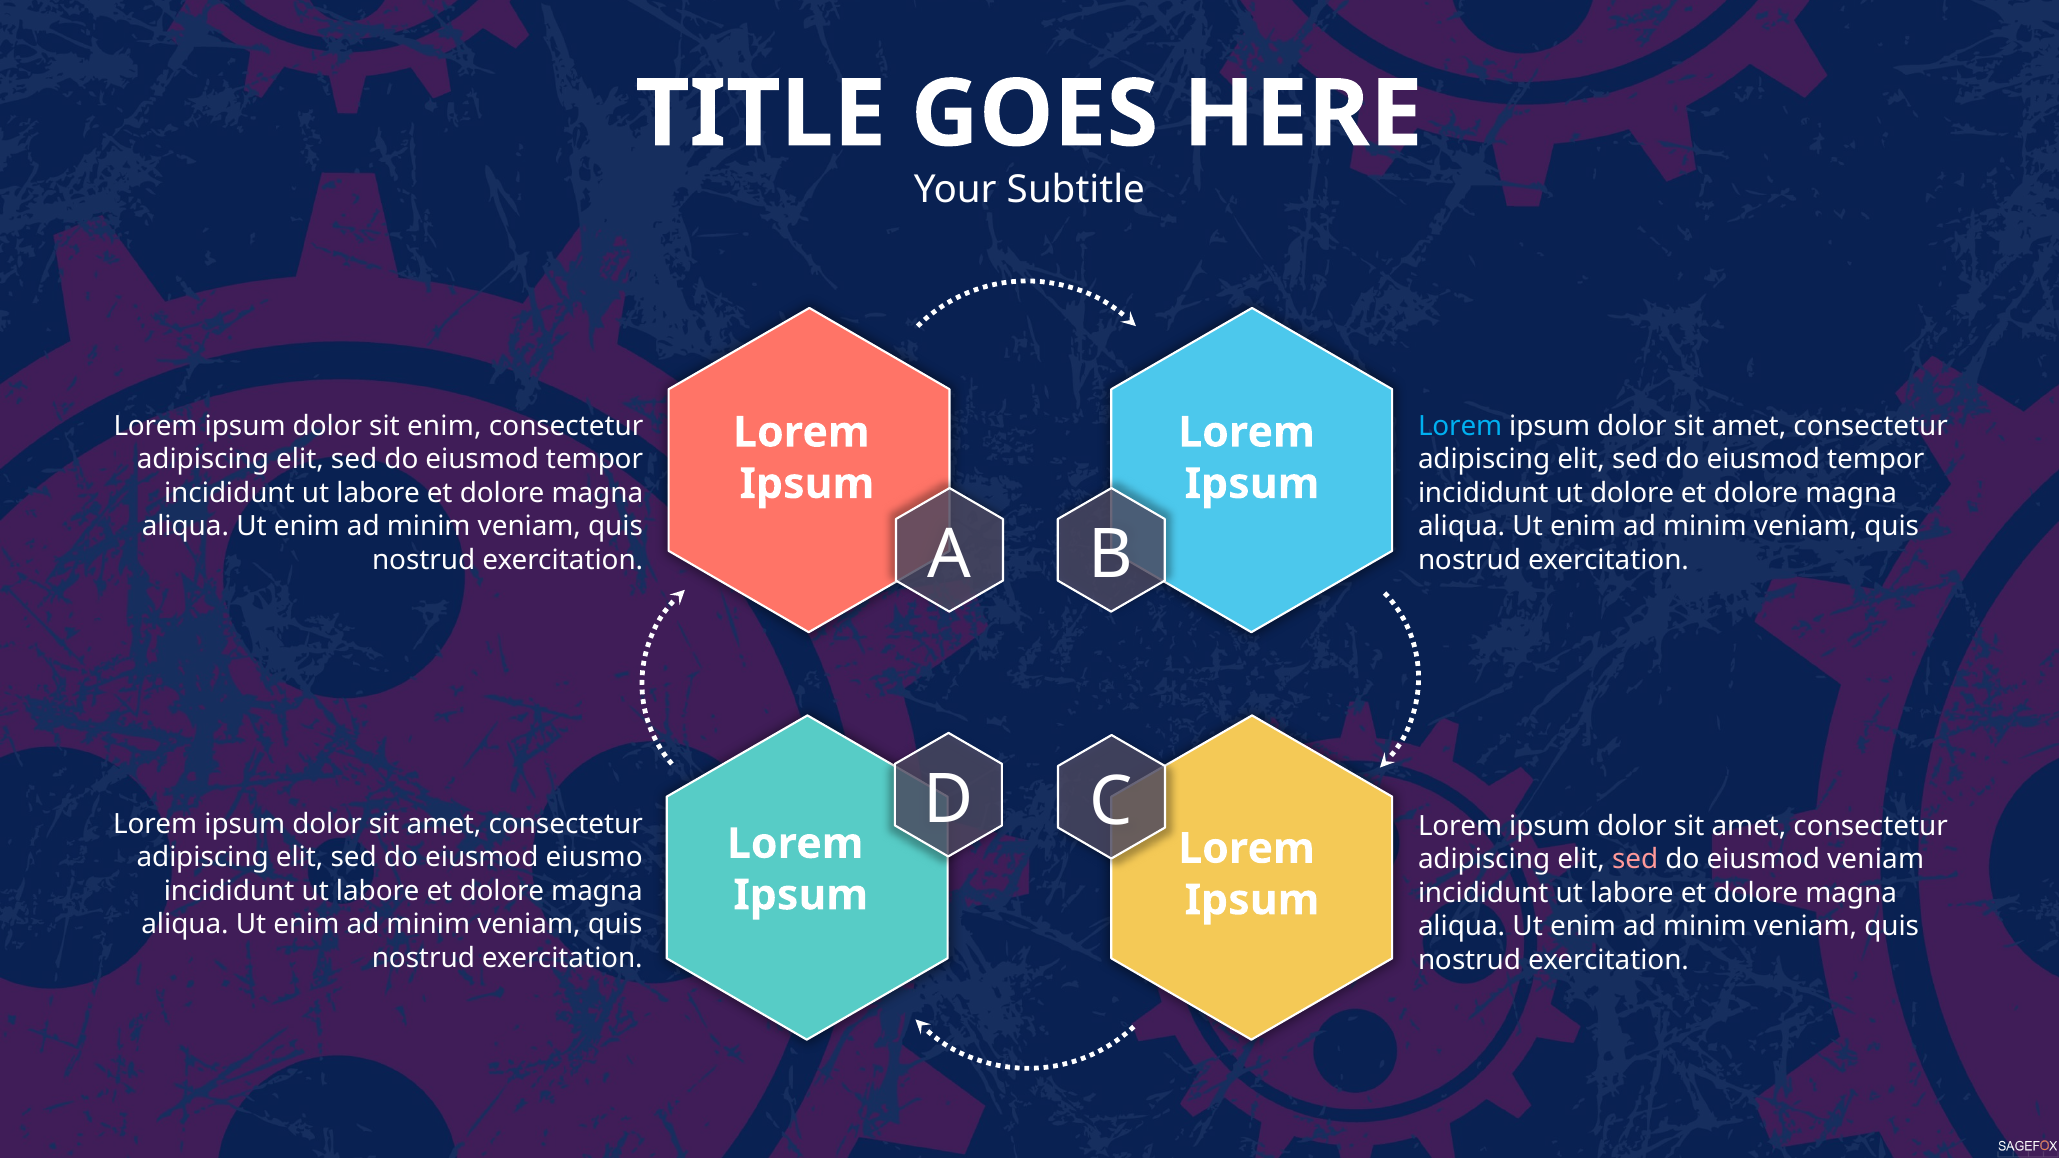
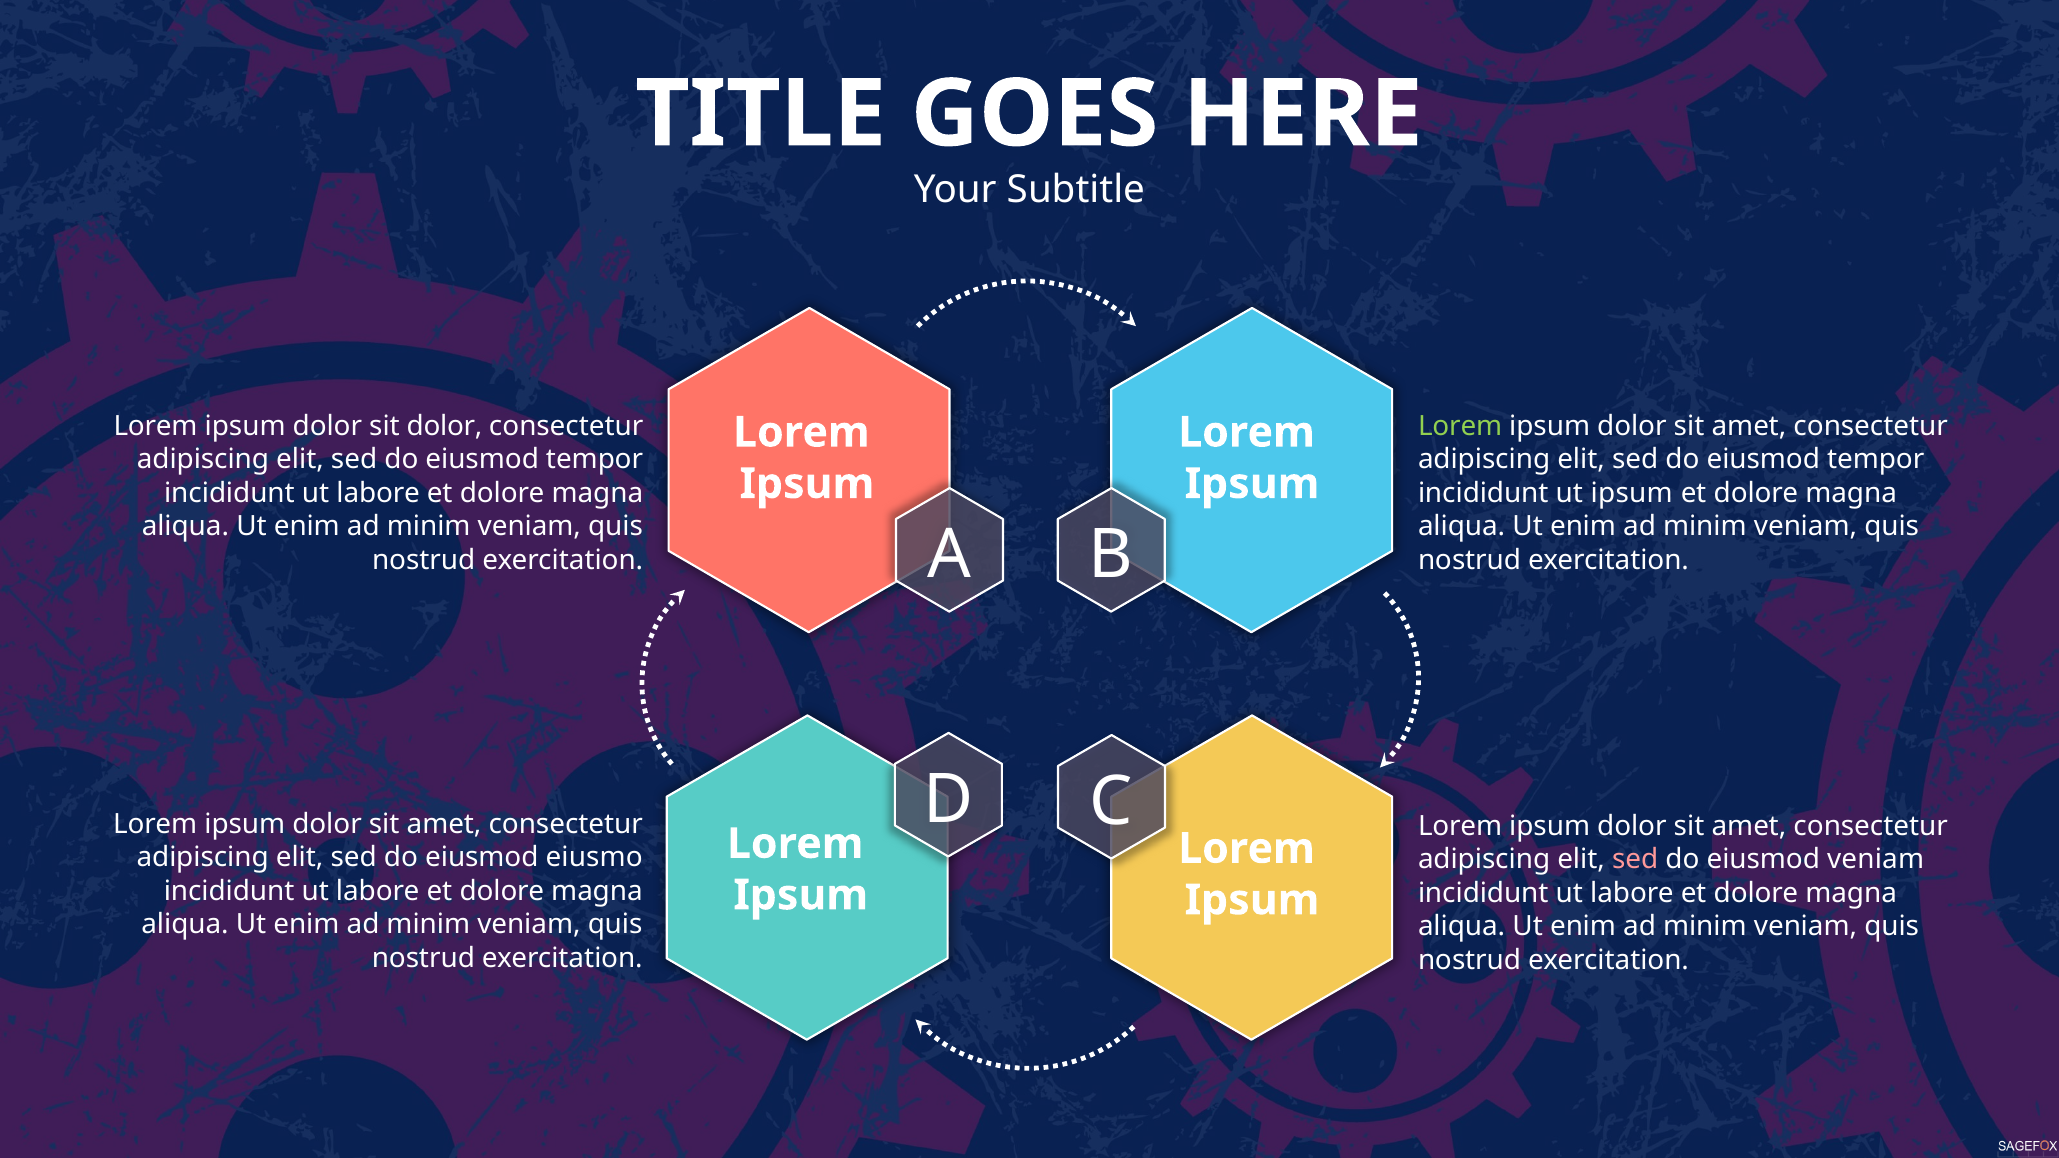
sit enim: enim -> dolor (445, 426)
Lorem colour: light blue -> light green (1460, 426)
ut dolore: dolore -> ipsum (1632, 493)
